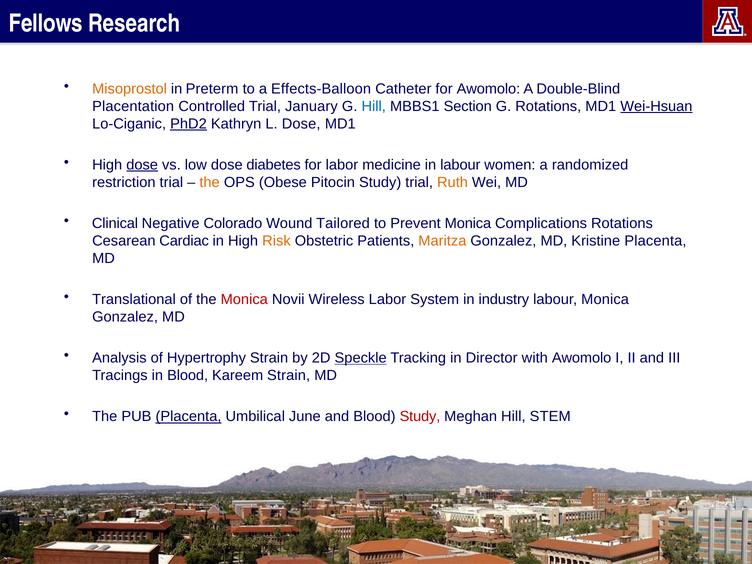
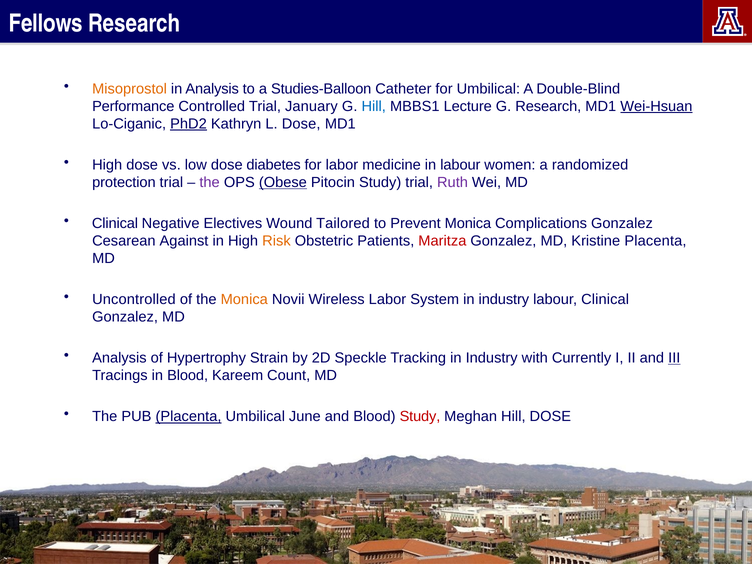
in Preterm: Preterm -> Analysis (212, 89)
Effects-Balloon: Effects-Balloon -> Studies-Balloon (321, 89)
for Awomolo: Awomolo -> Umbilical (488, 89)
Placentation: Placentation -> Performance (133, 106)
Section: Section -> Lecture (468, 106)
G Rotations: Rotations -> Research (548, 106)
dose underline: present -> none (142, 165)
restriction: restriction -> protection (124, 182)
the colour: orange -> purple (210, 182)
Obese underline: none -> present (283, 182)
Ruth colour: orange -> purple (453, 182)
Colorado: Colorado -> Electives (233, 223)
Complications Rotations: Rotations -> Gonzalez (622, 223)
Cardiac: Cardiac -> Against (184, 241)
Maritza colour: orange -> red (442, 241)
Translational: Translational -> Uncontrolled (134, 299)
Monica colour: red -> orange (244, 299)
labour Monica: Monica -> Clinical (605, 299)
Speckle underline: present -> none (361, 358)
Tracking in Director: Director -> Industry (492, 358)
with Awomolo: Awomolo -> Currently (582, 358)
III underline: none -> present (674, 358)
Kareem Strain: Strain -> Count (289, 376)
Hill STEM: STEM -> DOSE (550, 417)
